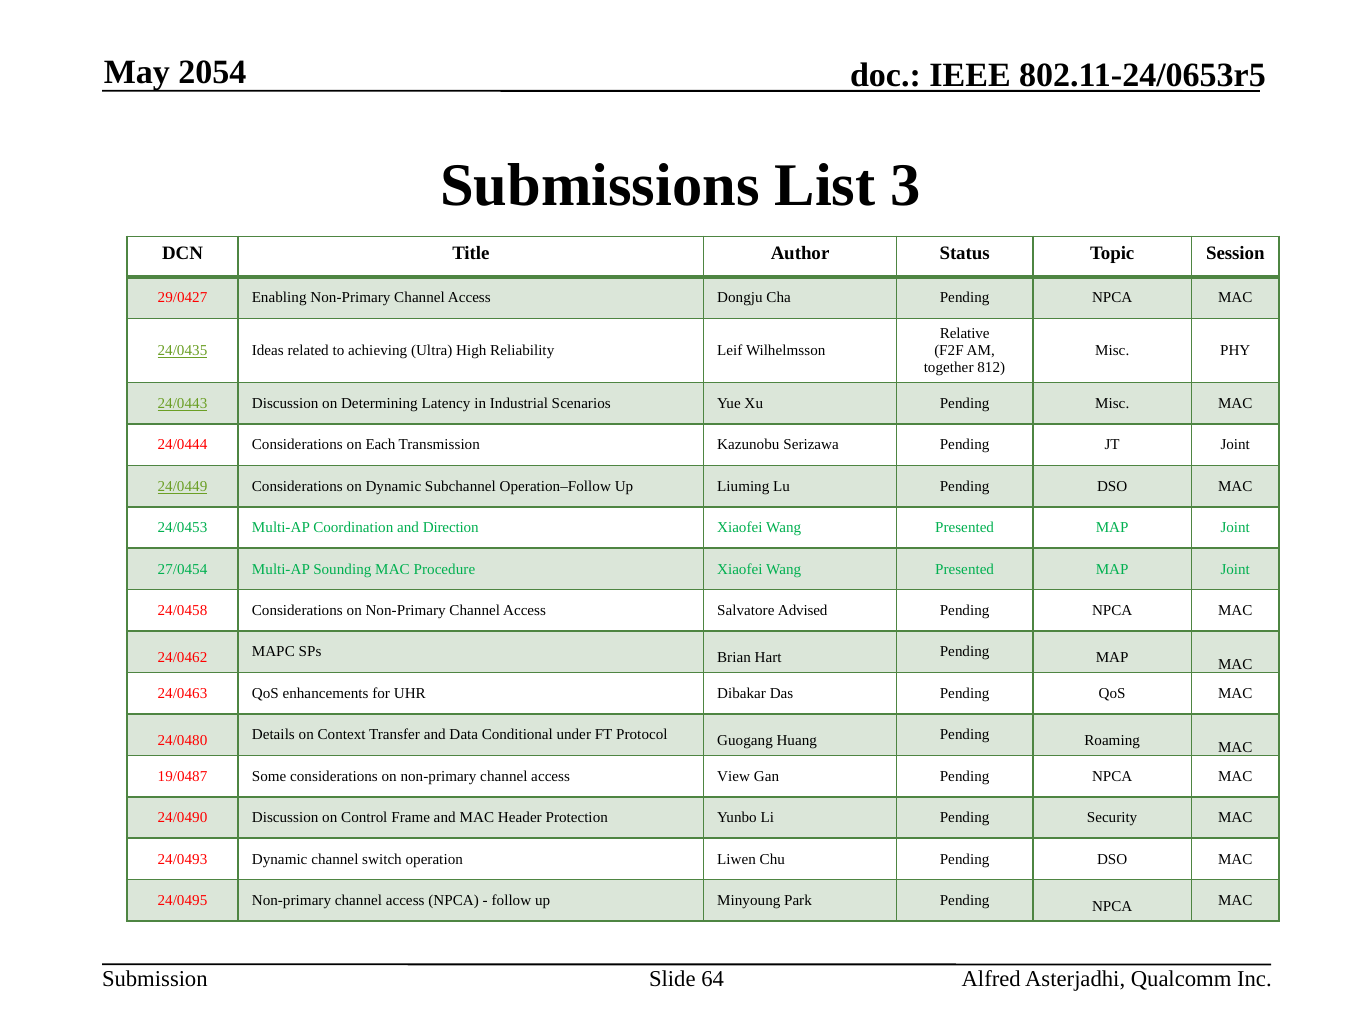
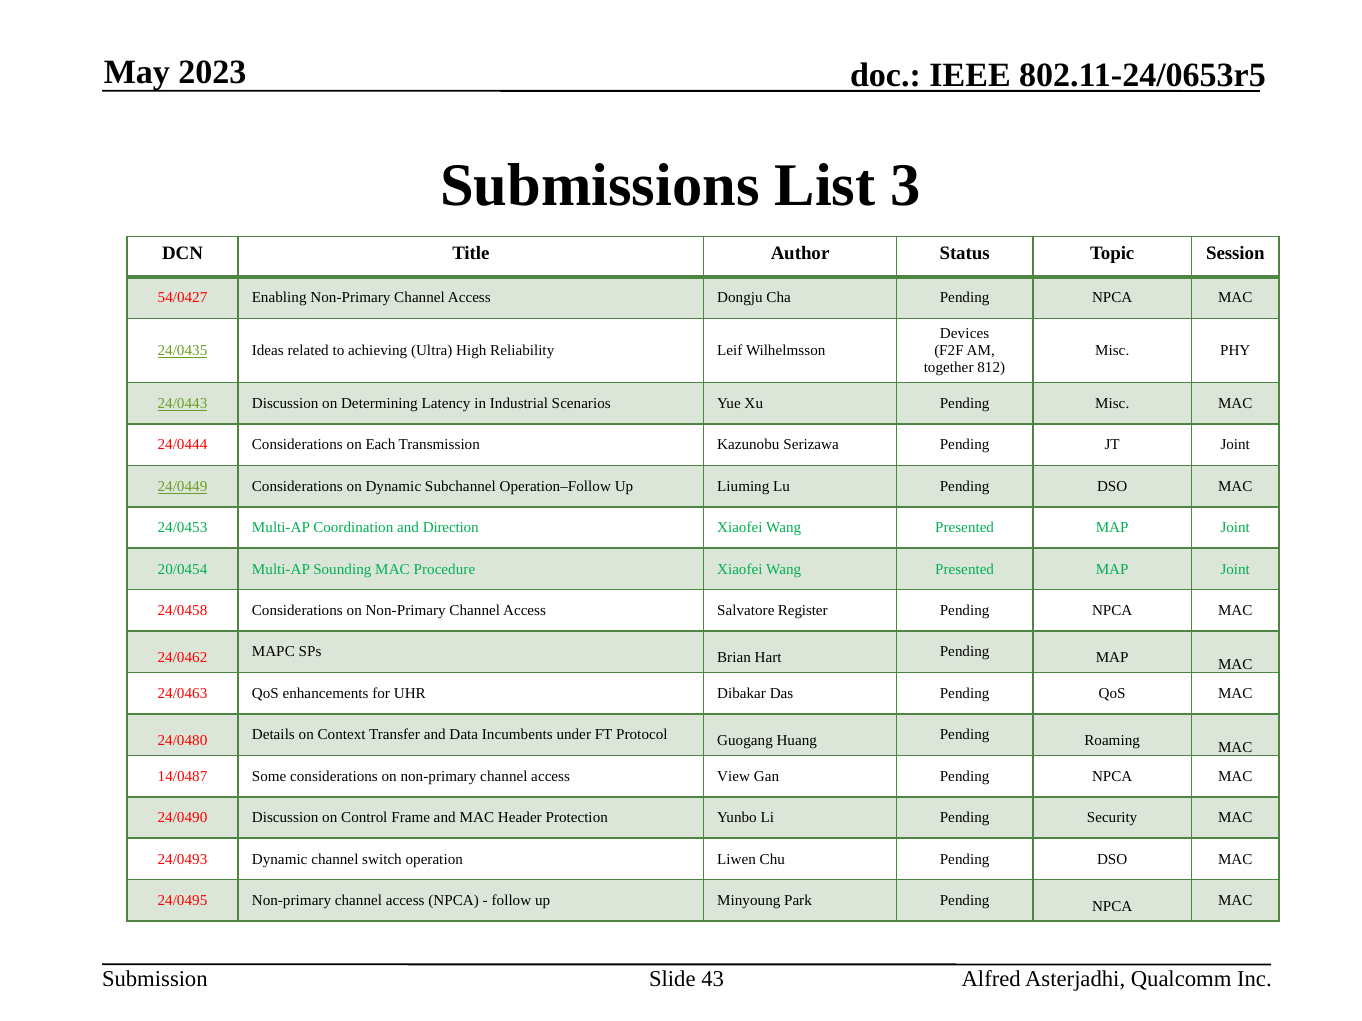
2054: 2054 -> 2023 (212, 72)
29/0427: 29/0427 -> 54/0427 (183, 298)
Relative: Relative -> Devices (965, 334)
27/0454: 27/0454 -> 20/0454 (183, 569)
Advised: Advised -> Register (803, 611)
Conditional: Conditional -> Incumbents (517, 735)
19/0487: 19/0487 -> 14/0487 (183, 777)
64: 64 -> 43 (713, 980)
